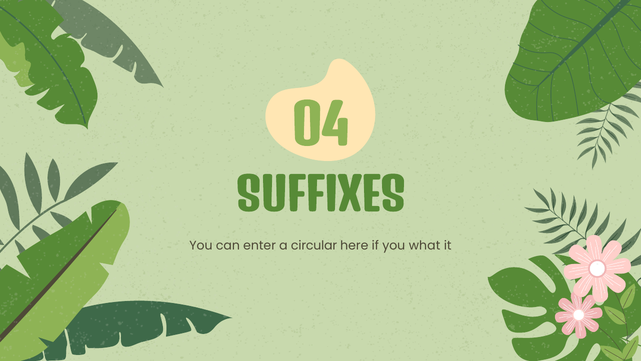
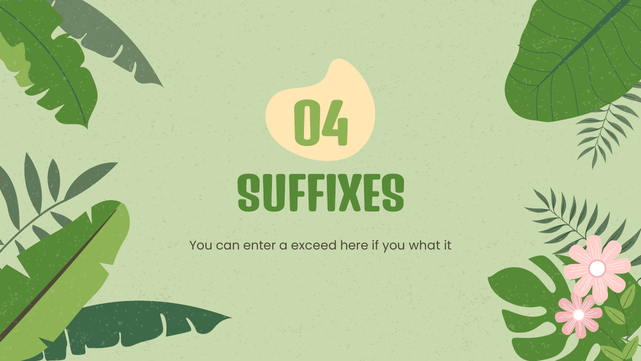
circular: circular -> exceed (314, 245)
